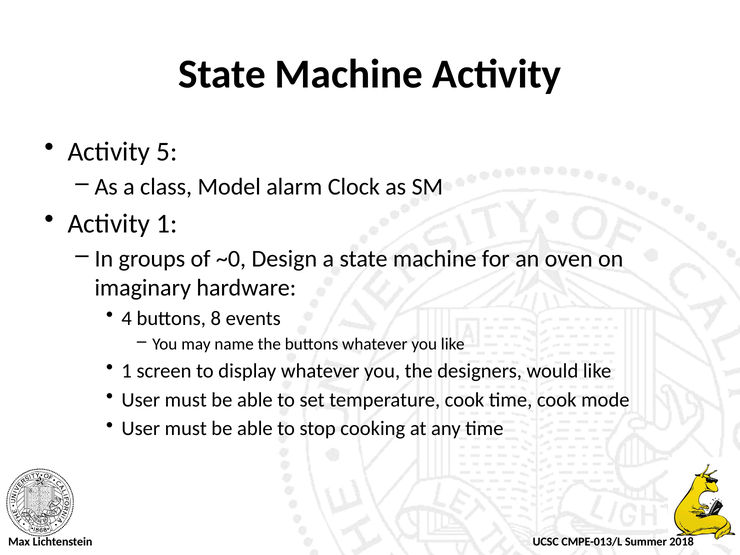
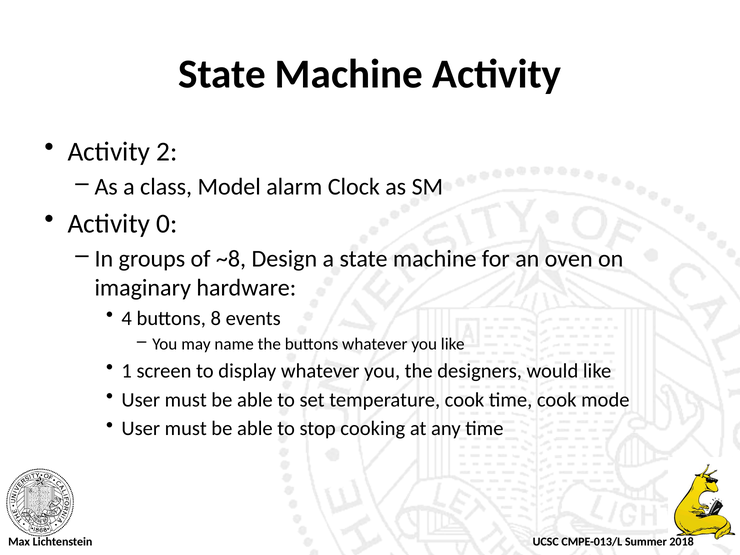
5: 5 -> 2 (167, 152)
Activity 1: 1 -> 0 (167, 223)
~0: ~0 -> ~8 (231, 259)
